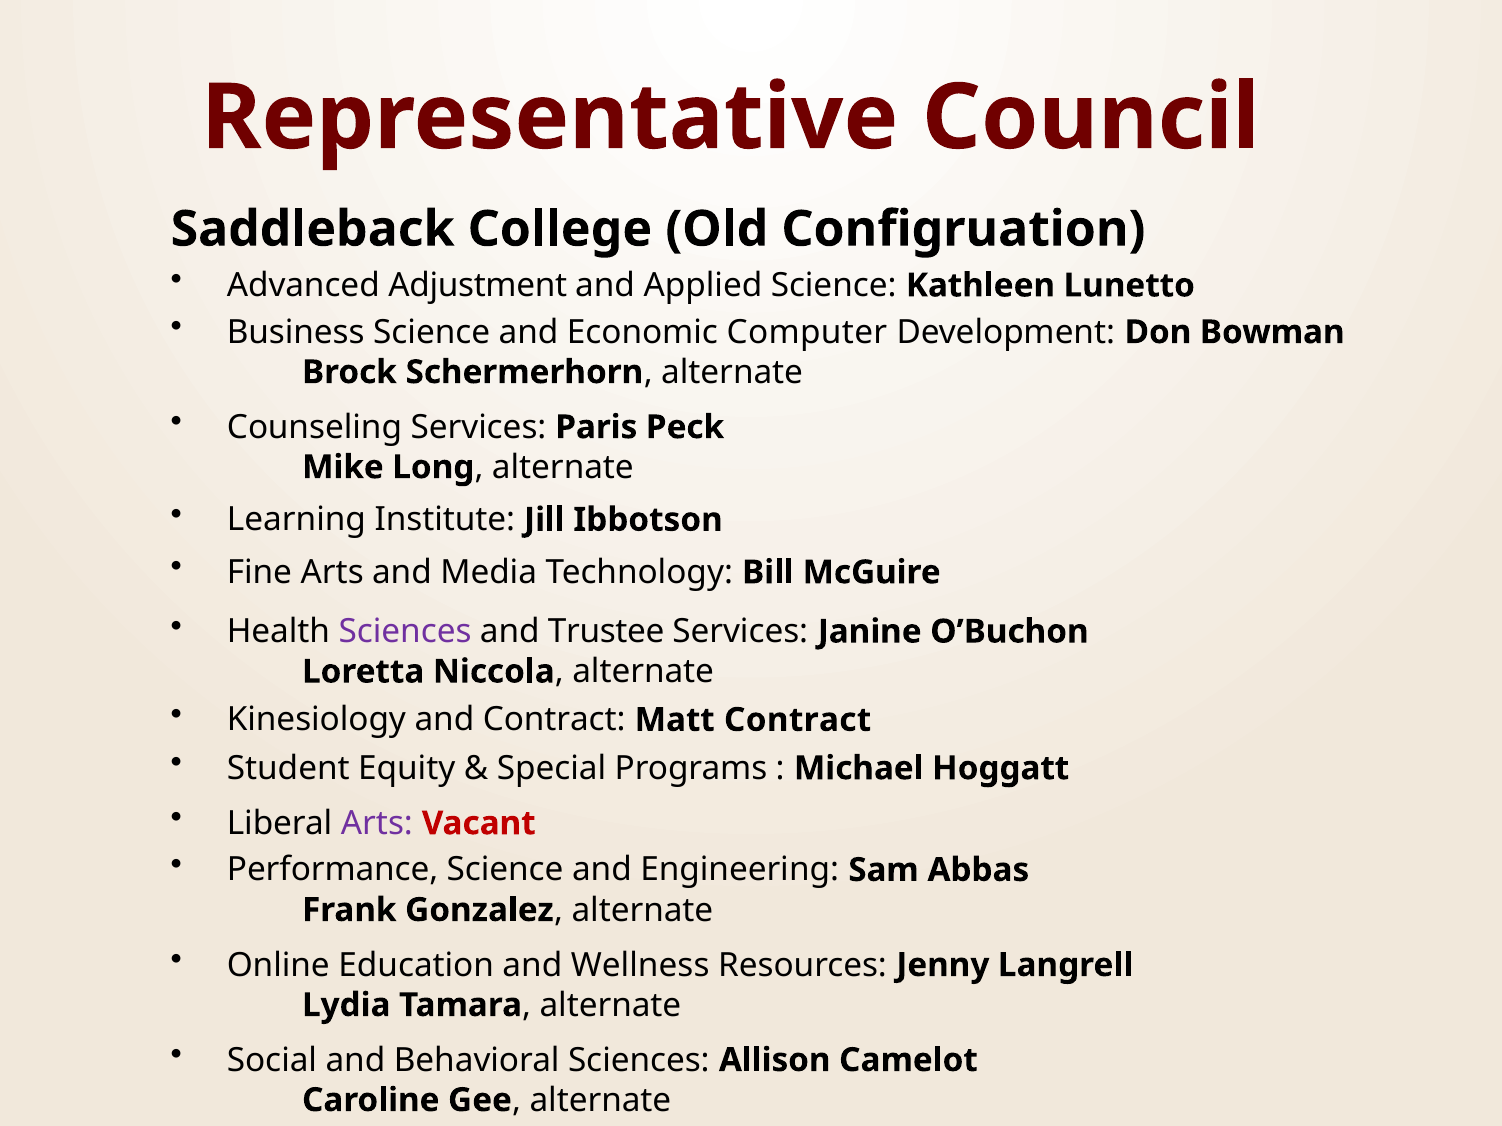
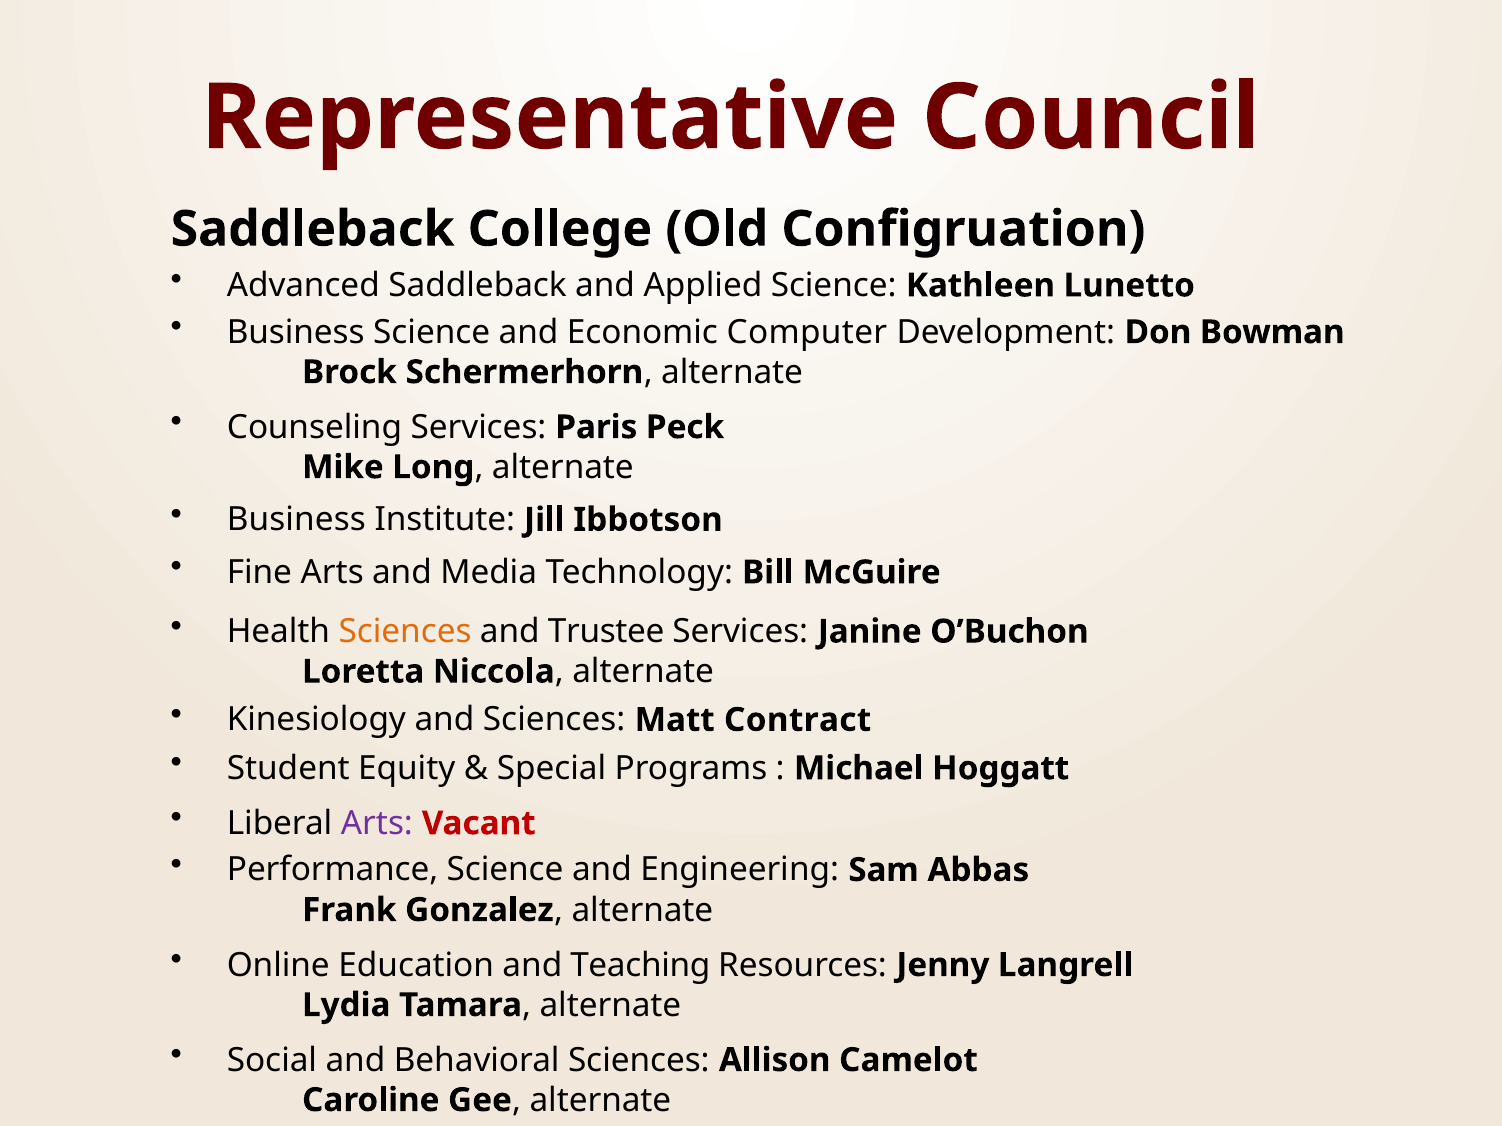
Advanced Adjustment: Adjustment -> Saddleback (478, 286)
Learning: Learning -> Business (296, 520)
Sciences colour: purple -> orange (405, 632)
and Contract: Contract -> Sciences (554, 720)
Wellness: Wellness -> Teaching (640, 965)
